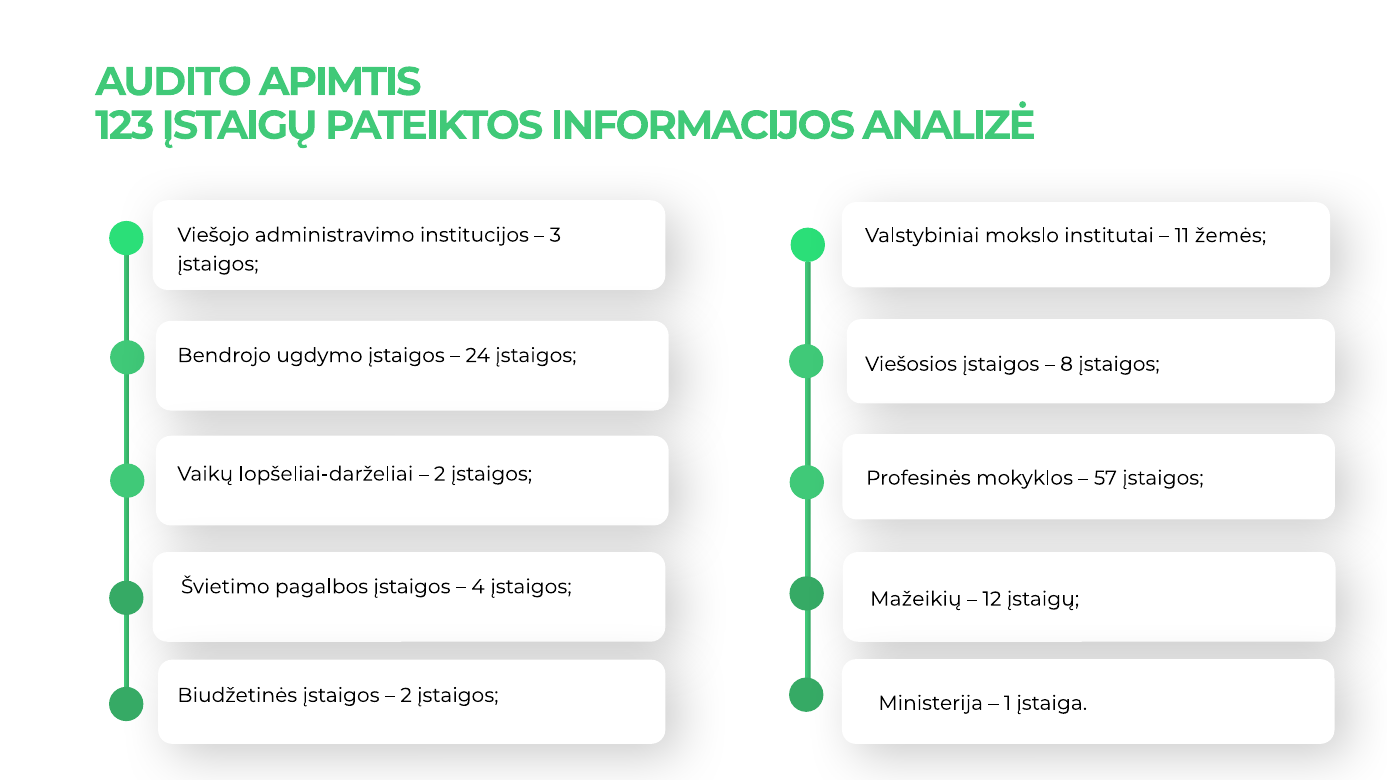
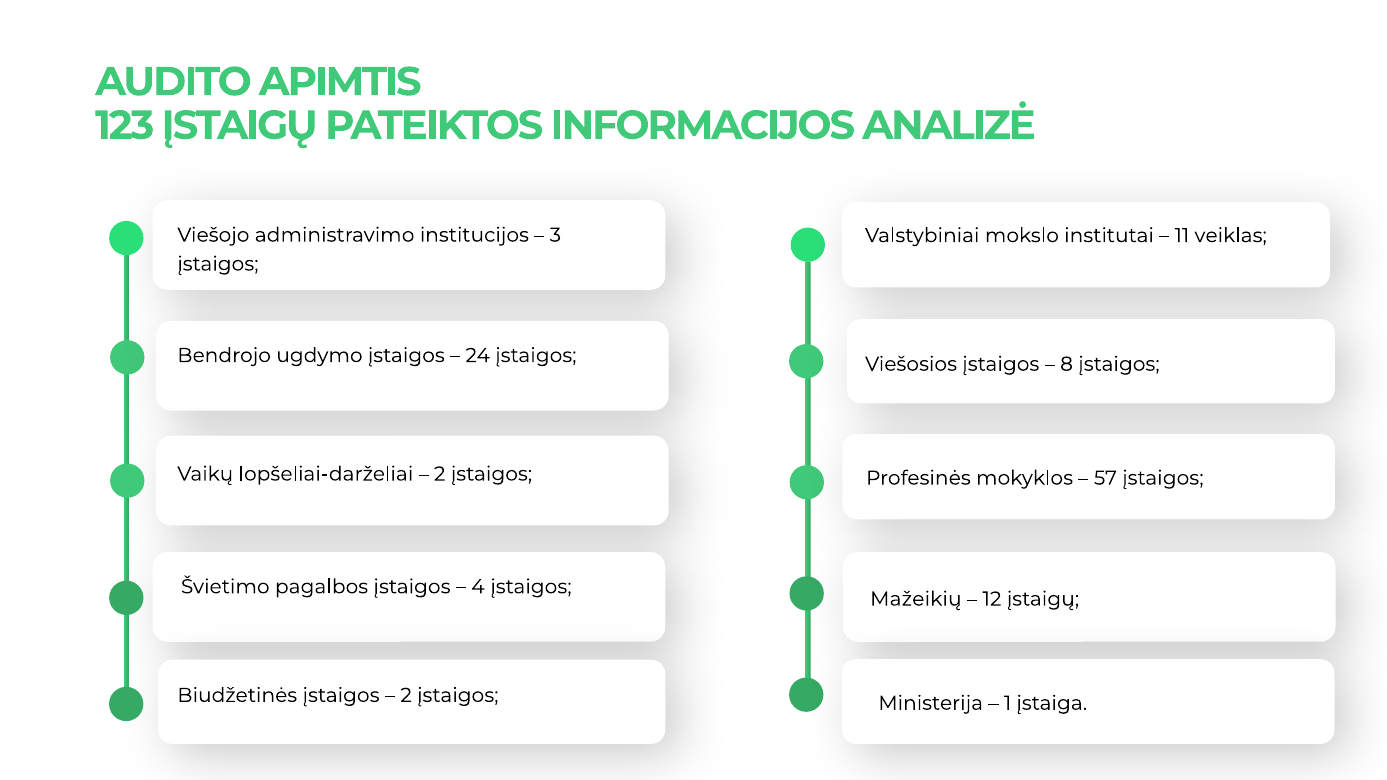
žemės: žemės -> veiklas (1231, 236)
